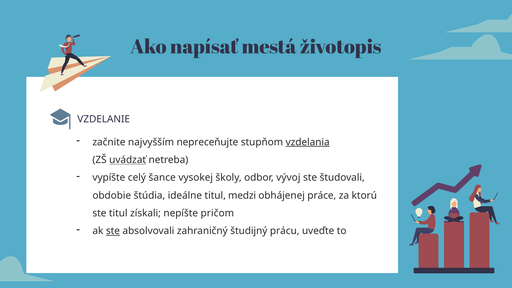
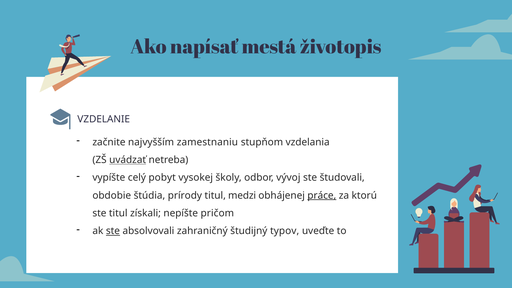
nepreceňujte: nepreceňujte -> zamestnaniu (207, 142)
vzdelania underline: present -> none (308, 142)
šance: šance -> pobyt (162, 178)
ideálne: ideálne -> prírody (185, 195)
práce underline: none -> present (322, 195)
prácu: prácu -> typov (285, 231)
